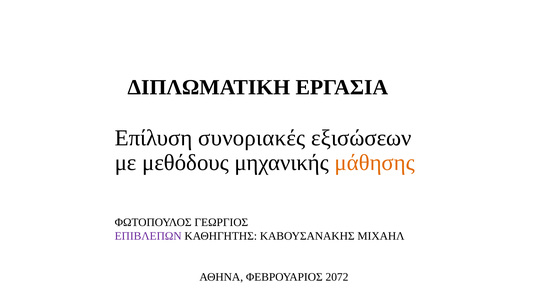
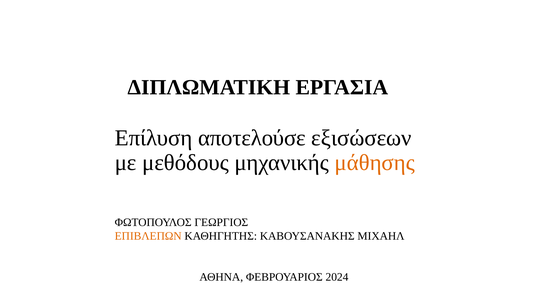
συνοριακές: συνοριακές -> αποτελούσε (252, 138)
ΕΠΙΒΛΕΠΩΝ colour: purple -> orange (148, 236)
2072: 2072 -> 2024 (337, 277)
